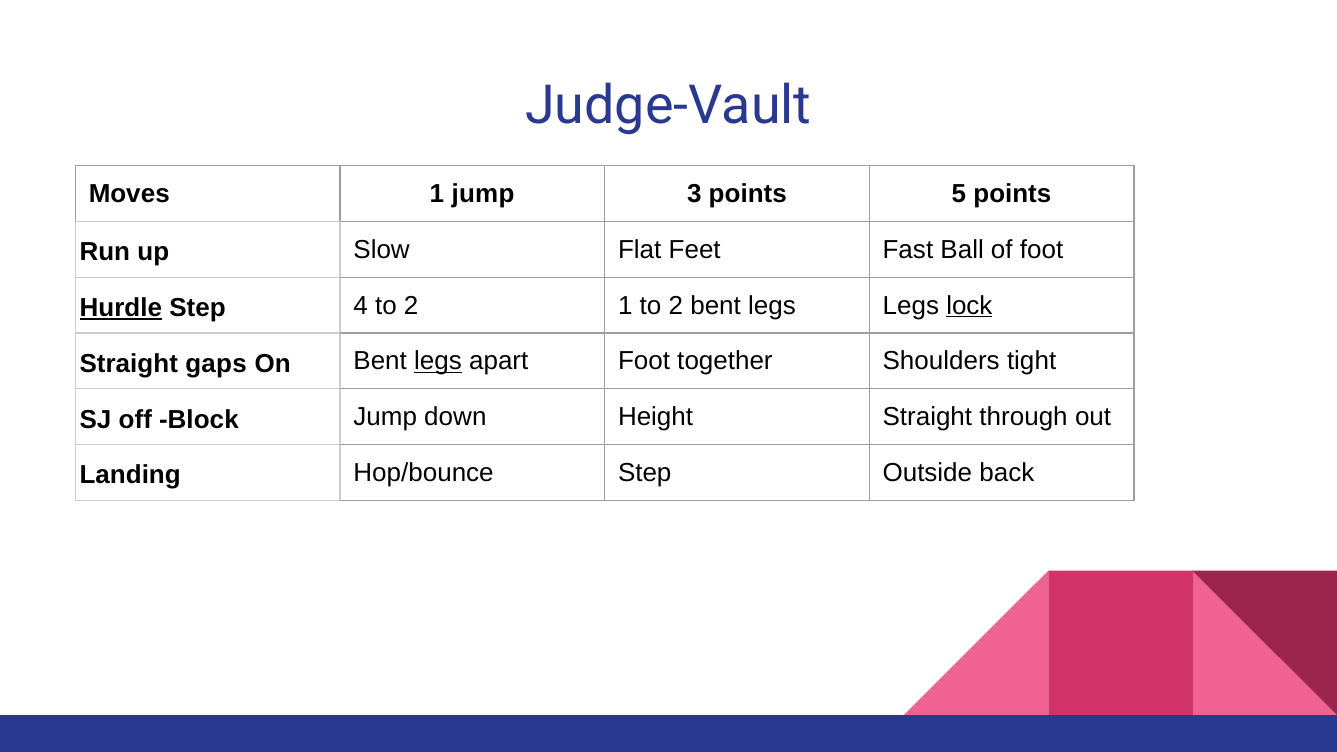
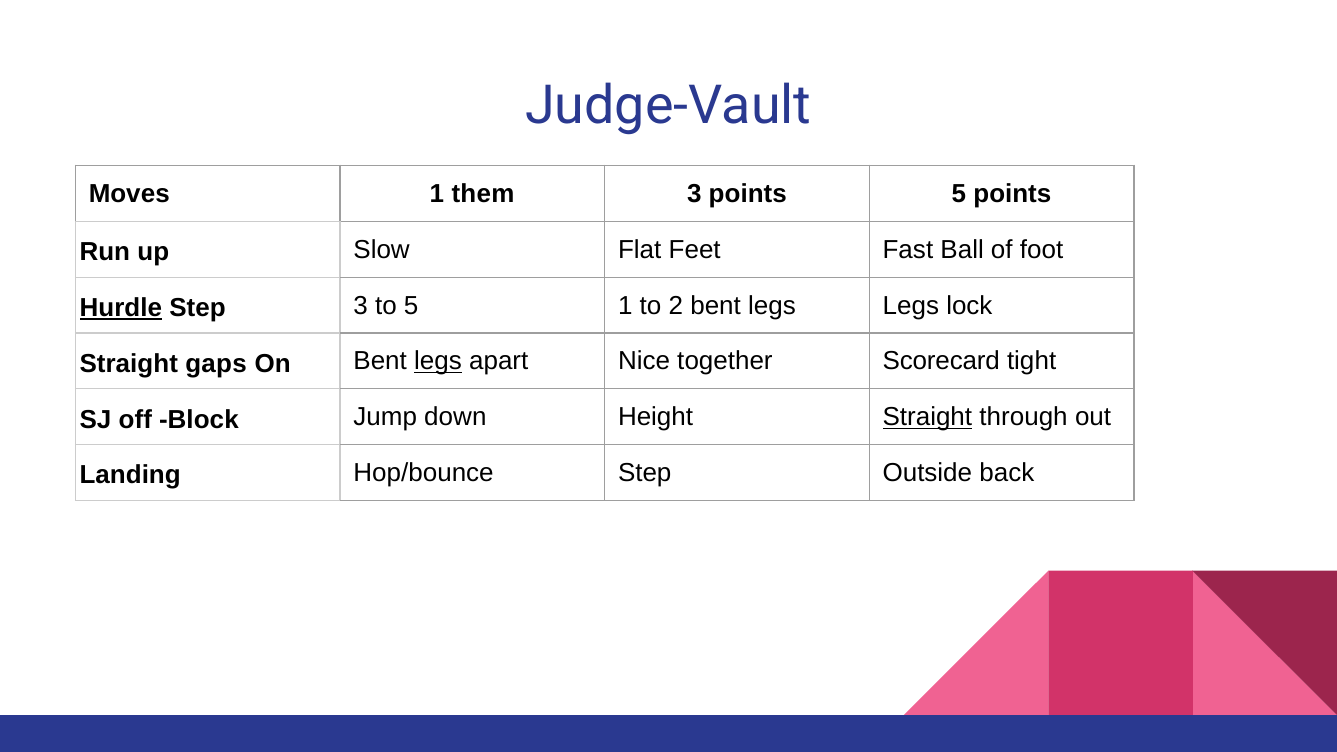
1 jump: jump -> them (483, 194)
Step 4: 4 -> 3 (361, 306)
2: 2 -> 5 (411, 306)
lock underline: present -> none (969, 306)
apart Foot: Foot -> Nice (644, 361)
Shoulders: Shoulders -> Scorecard (941, 361)
Straight underline: none -> present (927, 417)
